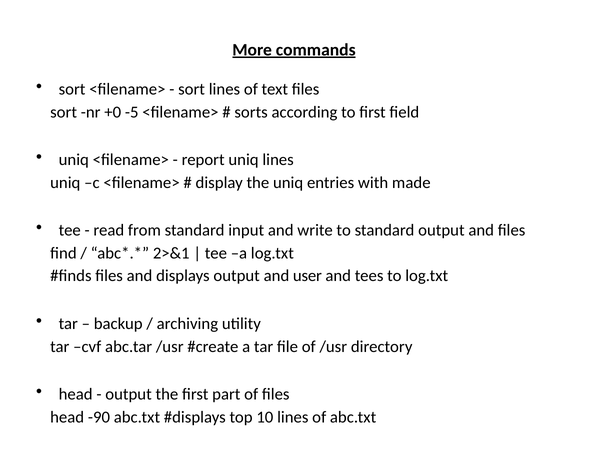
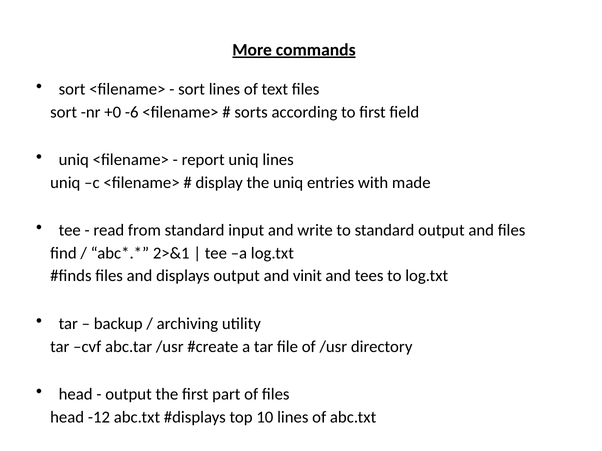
-5: -5 -> -6 (132, 112)
user: user -> vinit (307, 276)
-90: -90 -> -12 (99, 418)
